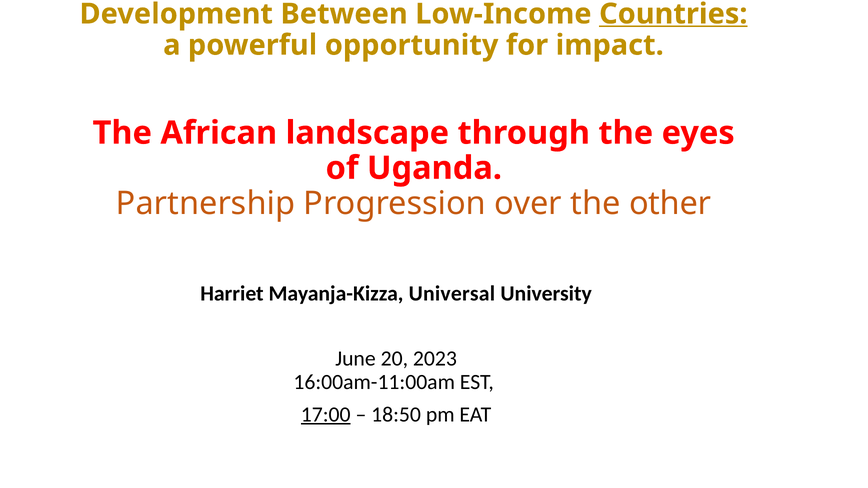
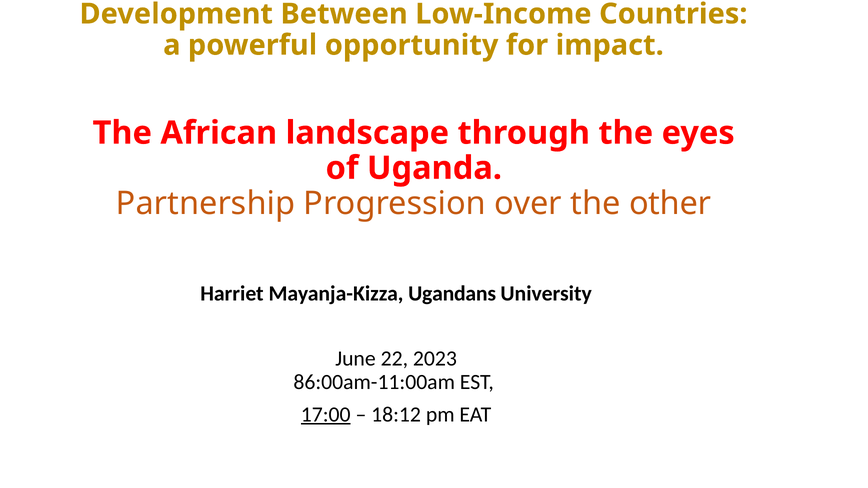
Countries underline: present -> none (673, 14)
Universal: Universal -> Ugandans (452, 294)
20: 20 -> 22 (394, 359)
16:00am-11:00am: 16:00am-11:00am -> 86:00am-11:00am (374, 382)
18:50: 18:50 -> 18:12 (396, 415)
